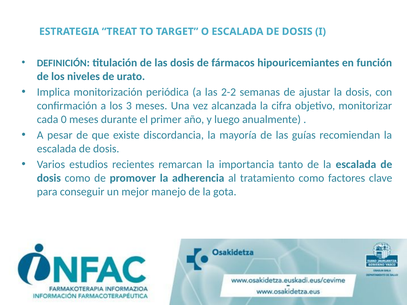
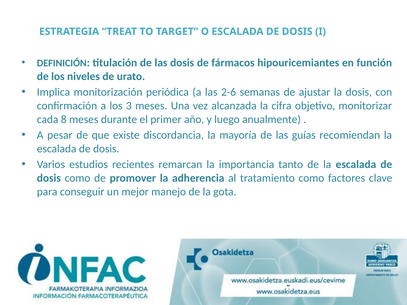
2-2: 2-2 -> 2-6 (229, 92)
0: 0 -> 8 (64, 119)
